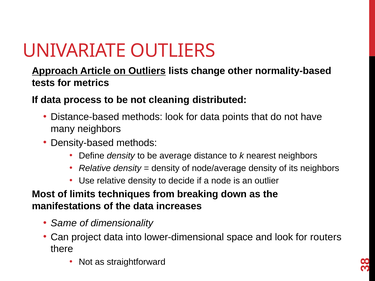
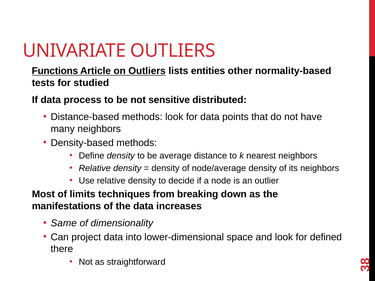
Approach: Approach -> Functions (55, 71)
change: change -> entities (208, 71)
metrics: metrics -> studied (91, 83)
cleaning: cleaning -> sensitive (169, 100)
routers: routers -> defined (326, 237)
